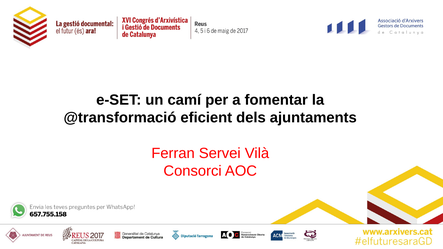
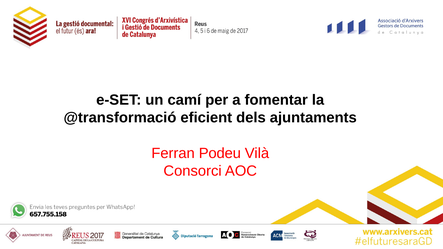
Servei: Servei -> Podeu (220, 153)
